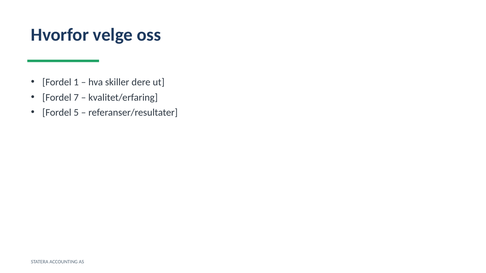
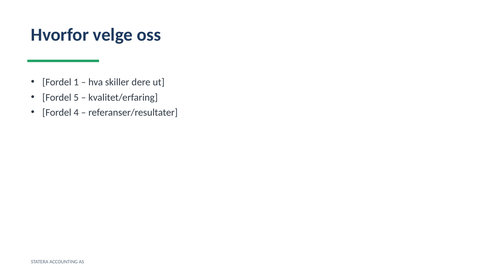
7: 7 -> 5 (76, 98)
5: 5 -> 4 (76, 113)
